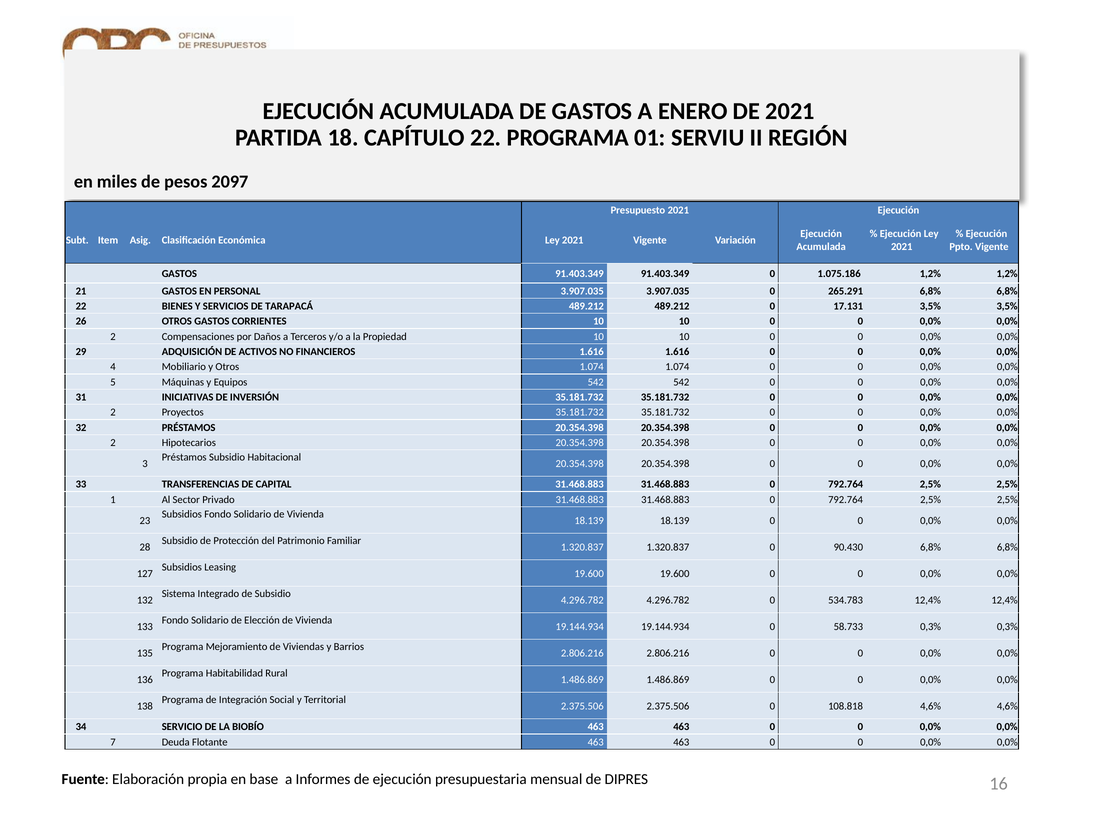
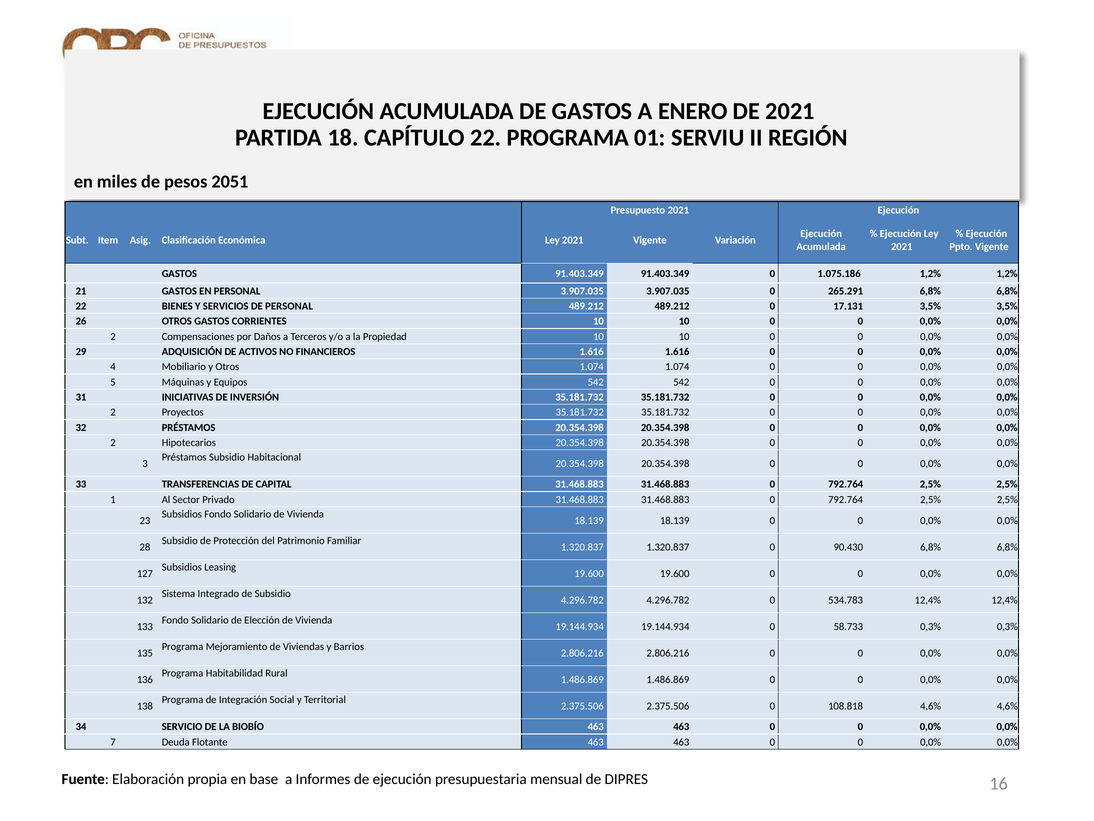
2097: 2097 -> 2051 (230, 181)
DE TARAPACÁ: TARAPACÁ -> PERSONAL (289, 306)
